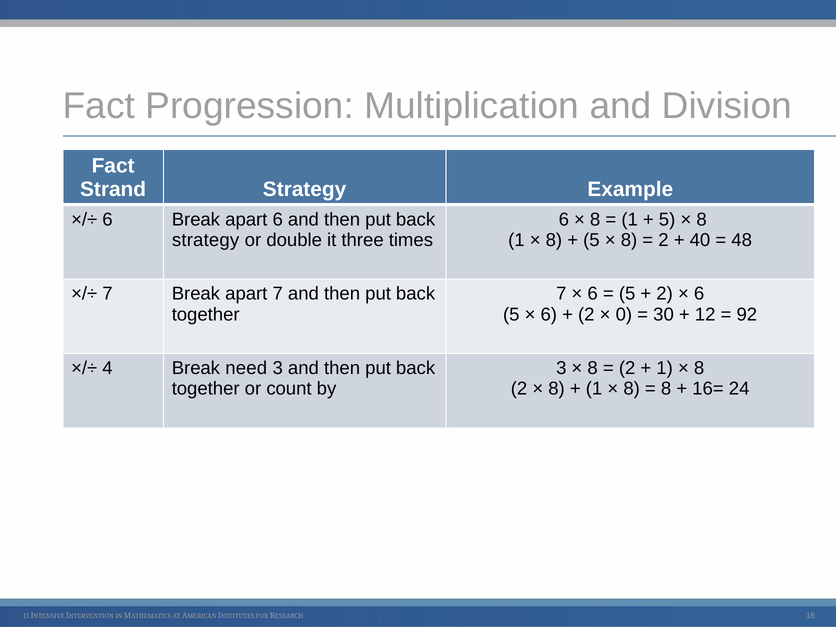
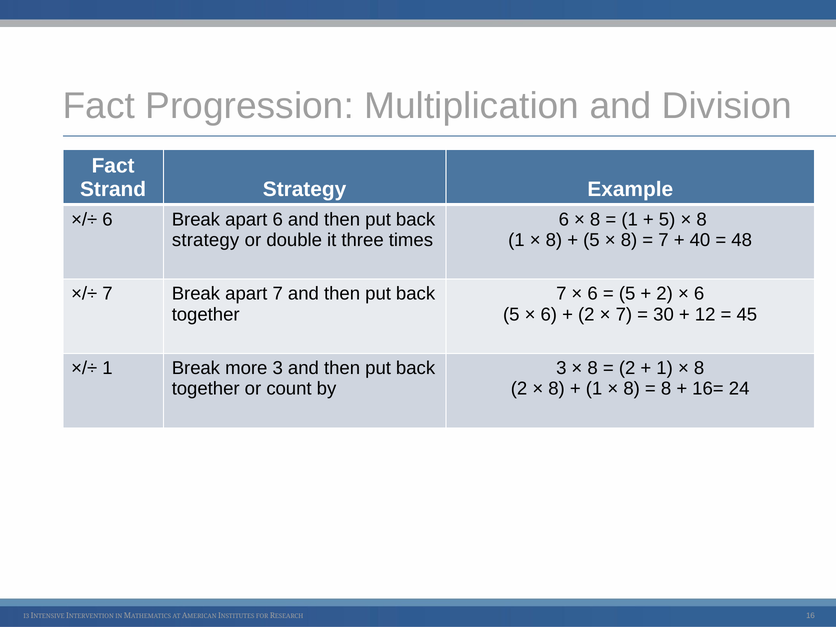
2: 2 -> 7 (664, 240)
0: 0 -> 7 (624, 314)
92: 92 -> 45 (747, 314)
4: 4 -> 1 (107, 368)
need: need -> more (246, 368)
